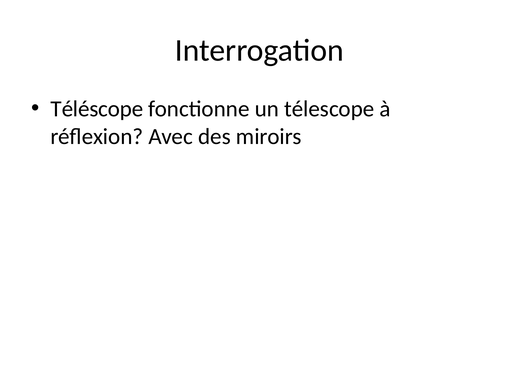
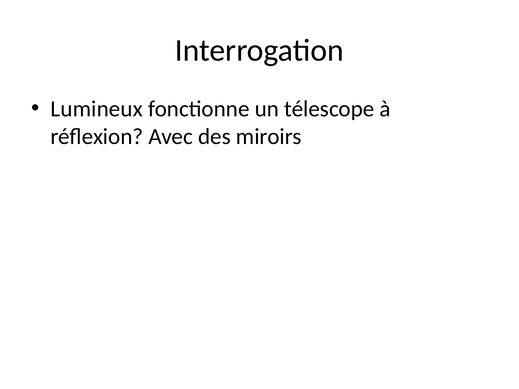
Téléscope: Téléscope -> Lumineux (97, 109)
